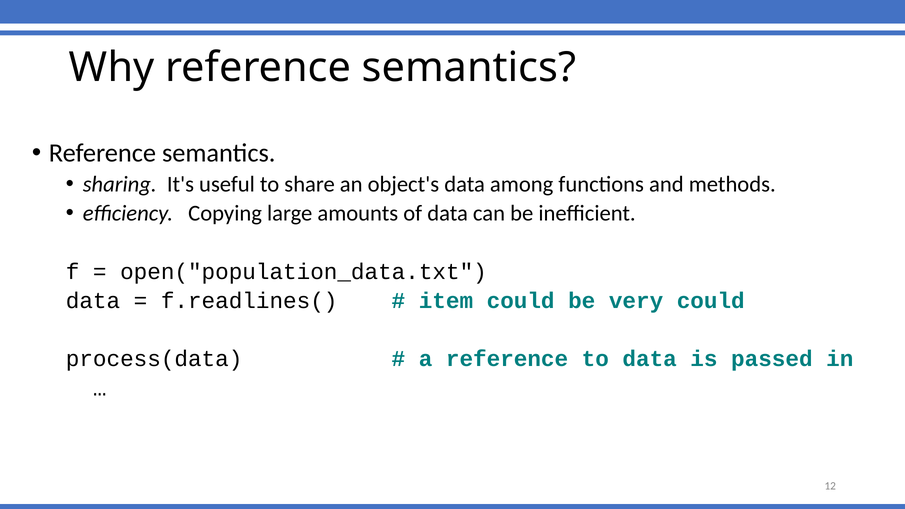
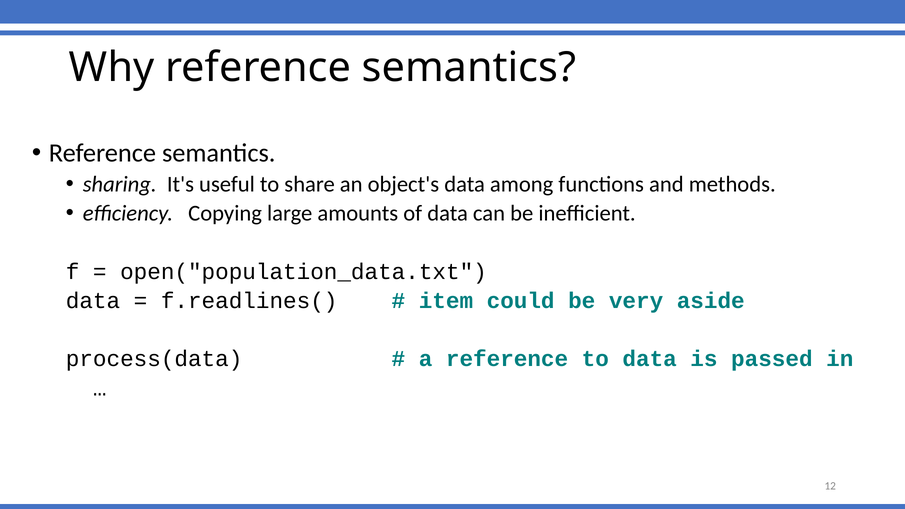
very could: could -> aside (711, 301)
